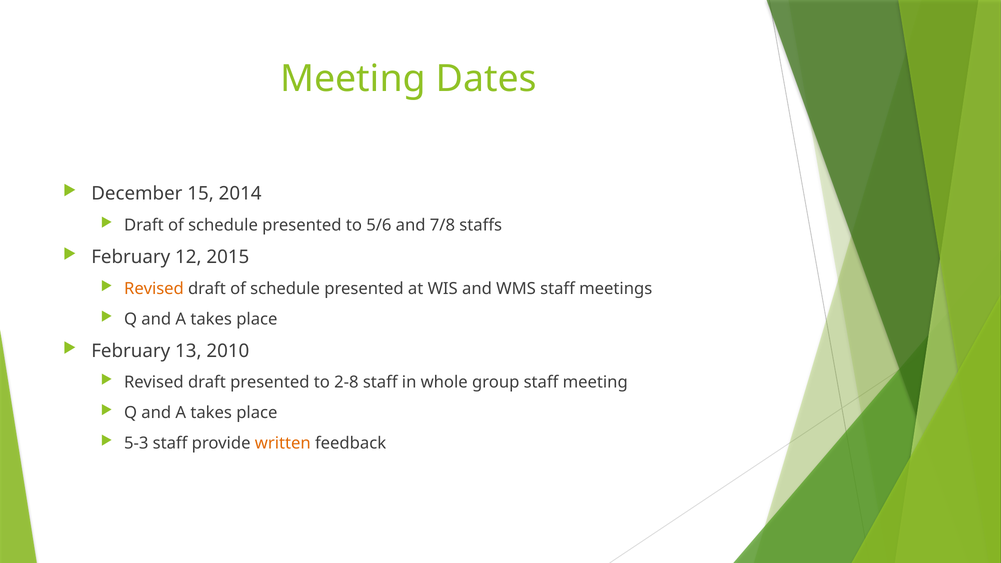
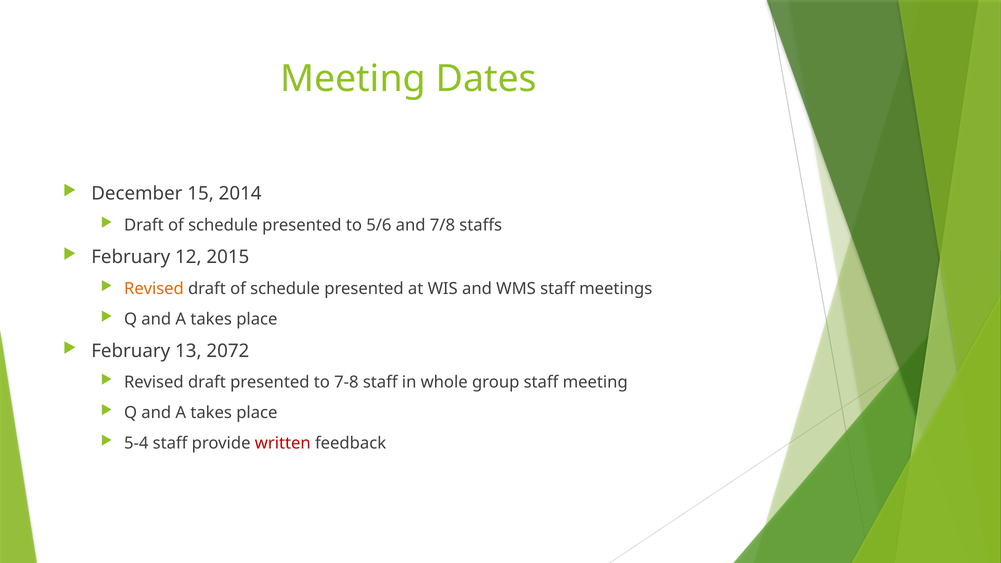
2010: 2010 -> 2072 (228, 351)
2-8: 2-8 -> 7-8 (346, 383)
5-3: 5-3 -> 5-4 (136, 443)
written colour: orange -> red (283, 443)
